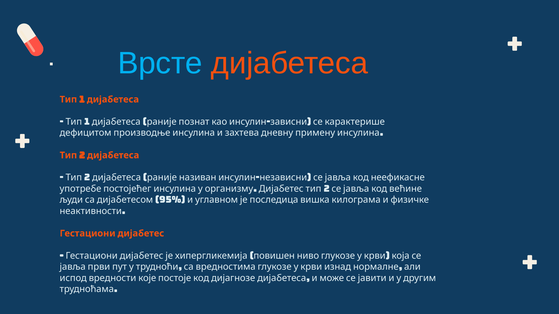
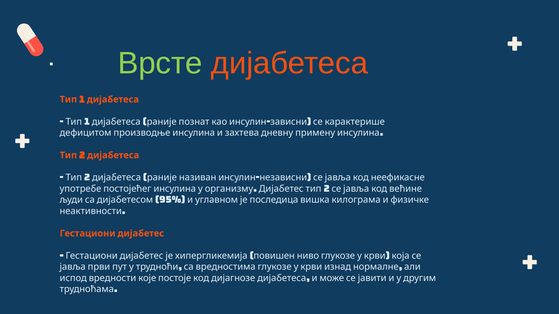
Врсте colour: light blue -> light green (160, 63)
